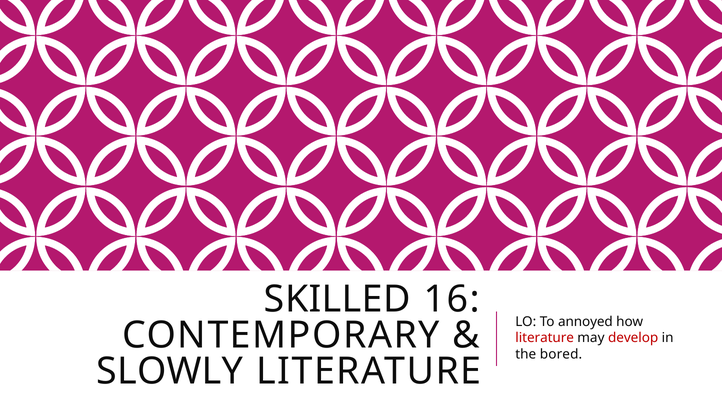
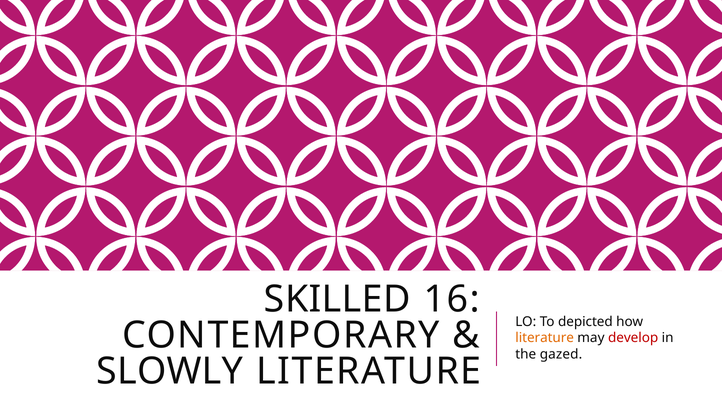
annoyed: annoyed -> depicted (585, 322)
literature colour: red -> orange (545, 338)
bored: bored -> gazed (561, 354)
